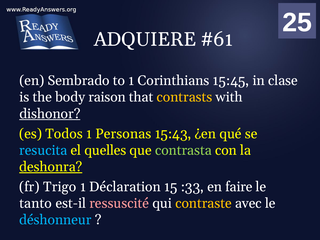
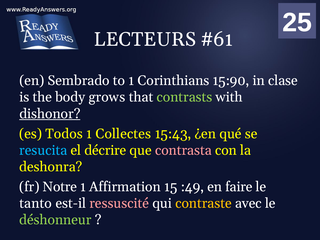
ADQUIERE: ADQUIERE -> LECTEURS (145, 40)
15:45: 15:45 -> 15:90 (231, 81)
raison: raison -> grows (107, 97)
contrasts colour: yellow -> light green (184, 97)
Personas: Personas -> Collectes (123, 134)
quelles: quelles -> décrire (105, 150)
contrasta colour: light green -> pink (183, 150)
deshonra underline: present -> none (51, 167)
Trigo: Trigo -> Notre (60, 187)
Déclaration: Déclaration -> Affirmation (125, 187)
:33: :33 -> :49 (192, 187)
déshonneur colour: light blue -> light green (55, 220)
